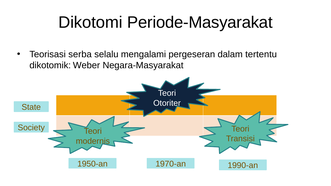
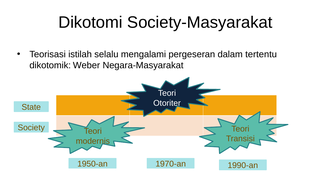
Periode-Masyarakat: Periode-Masyarakat -> Society-Masyarakat (200, 22)
serba: serba -> istilah (80, 54)
